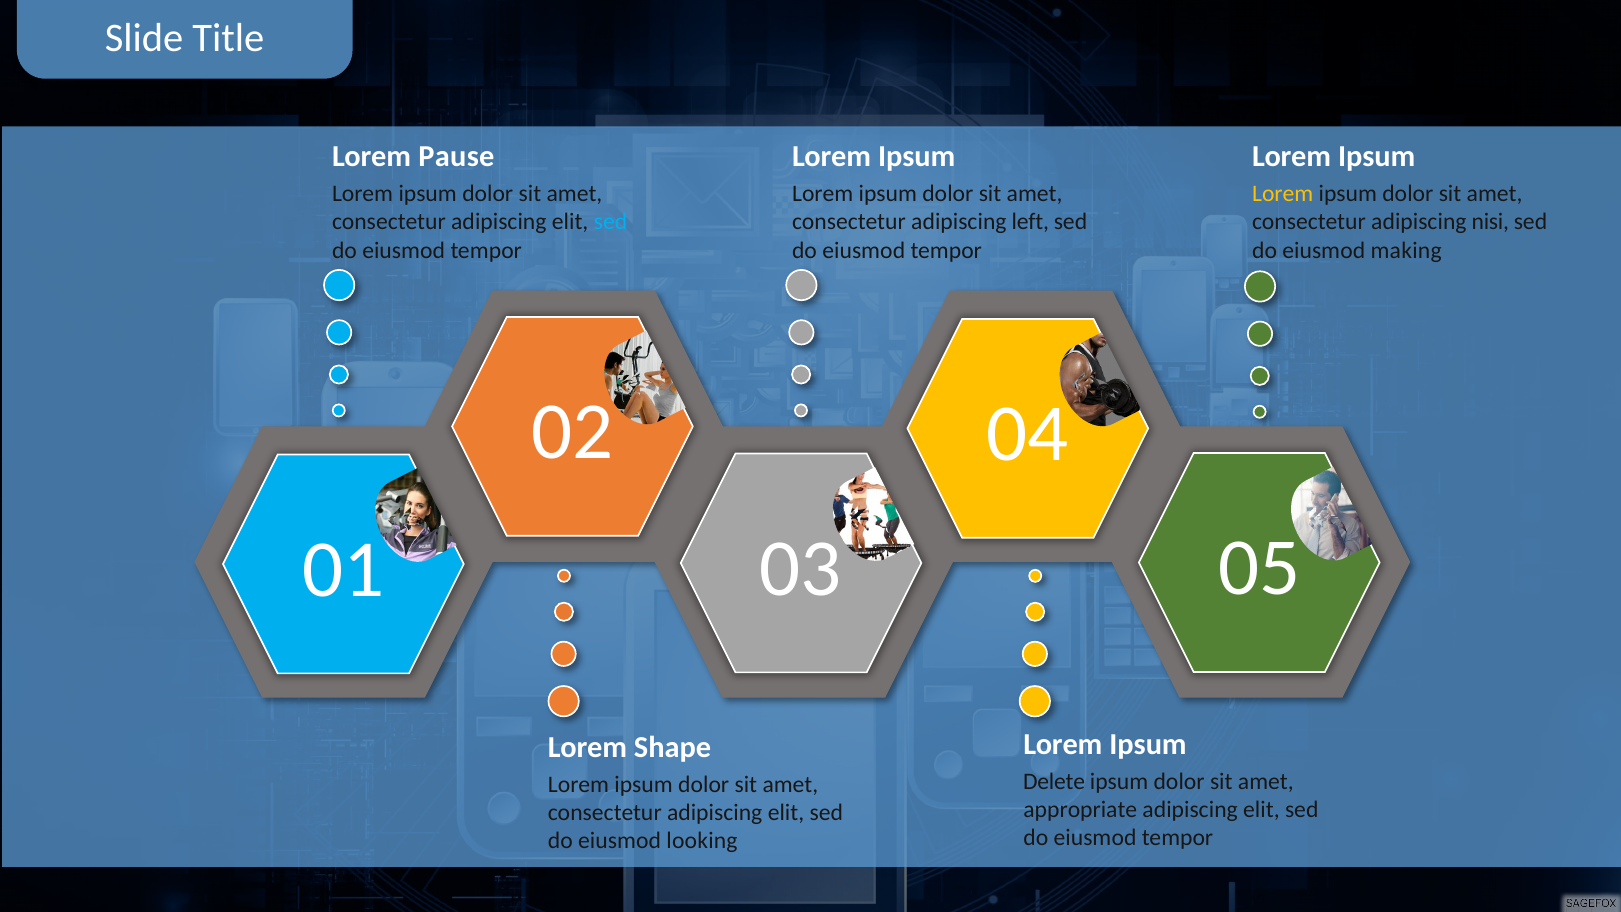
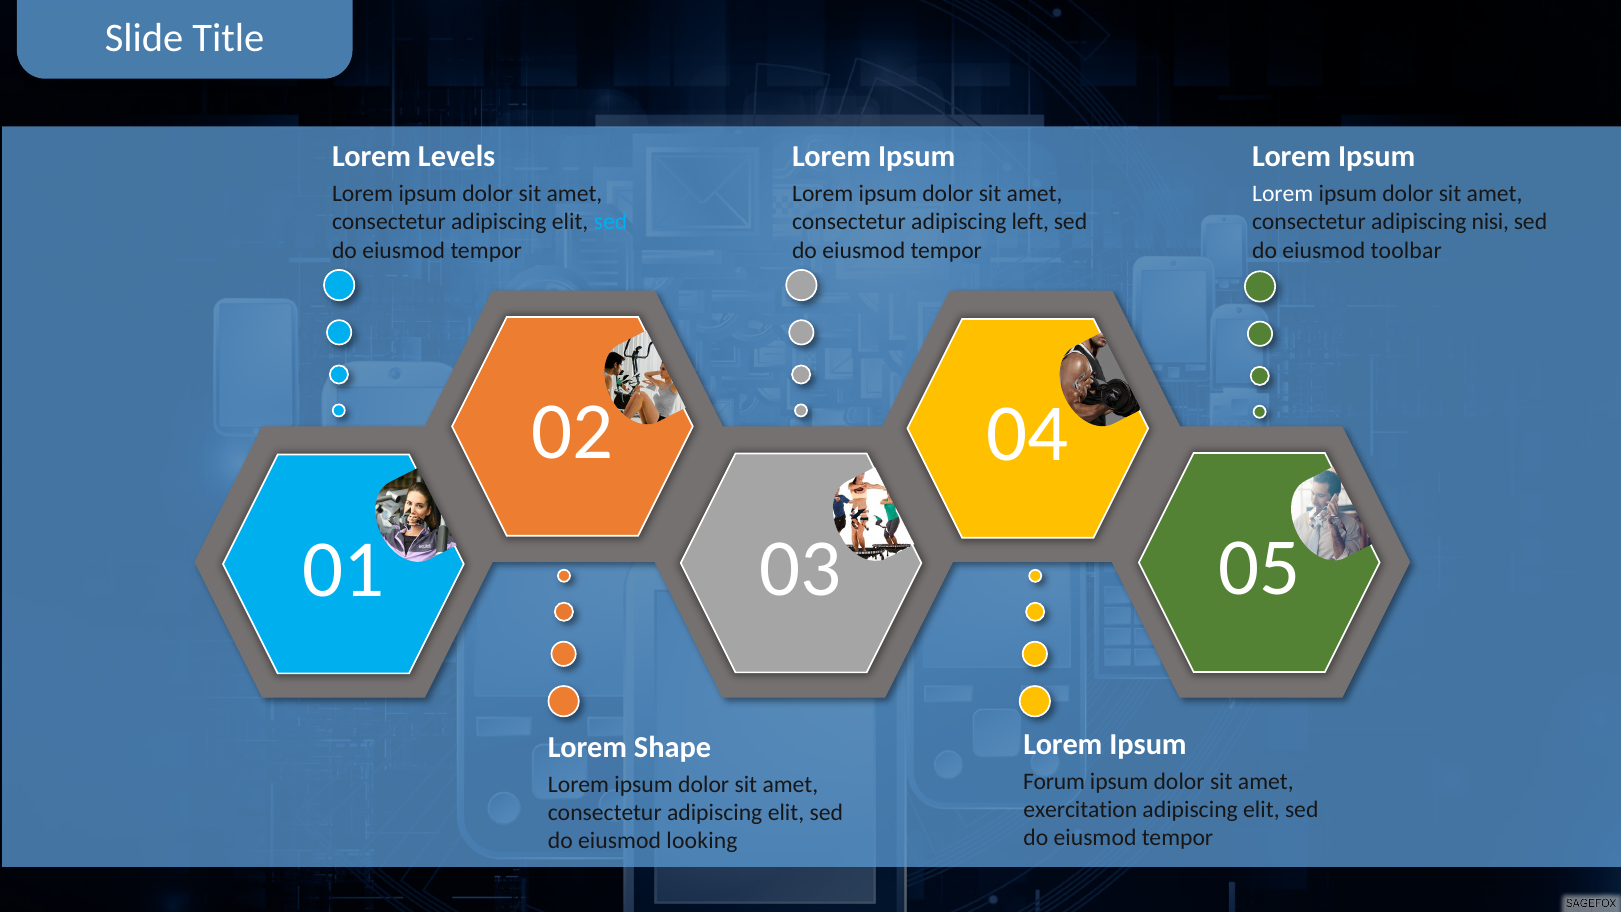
Pause: Pause -> Levels (457, 157)
Lorem colour: yellow -> white (1283, 194)
making: making -> toolbar (1406, 250)
Delete: Delete -> Forum (1054, 781)
appropriate: appropriate -> exercitation (1080, 810)
